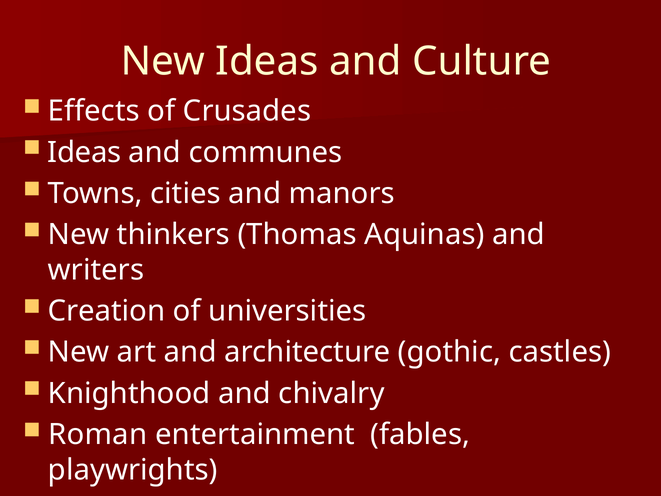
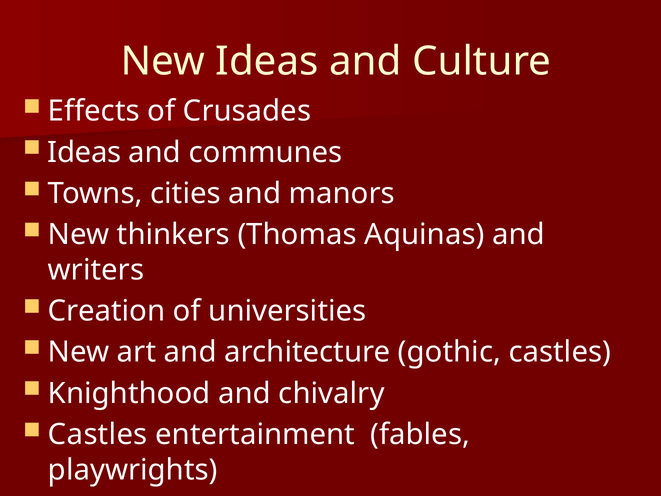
Roman: Roman -> Castles (98, 434)
